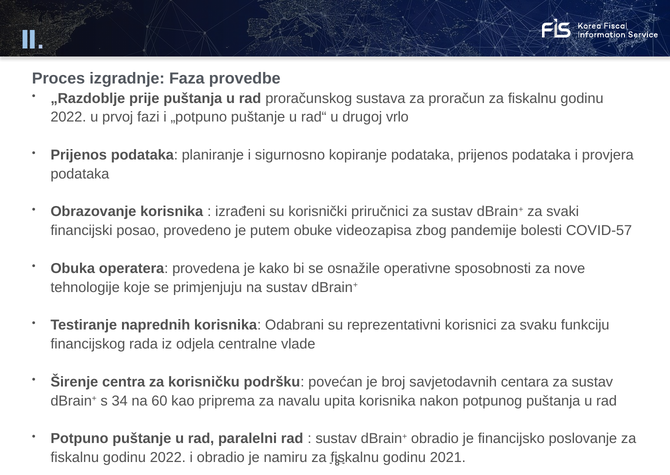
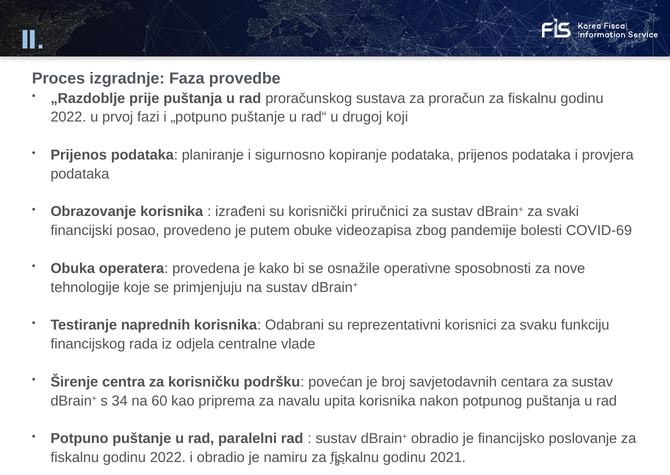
vrlo: vrlo -> koji (397, 117)
COVID-57: COVID-57 -> COVID-69 (599, 231)
